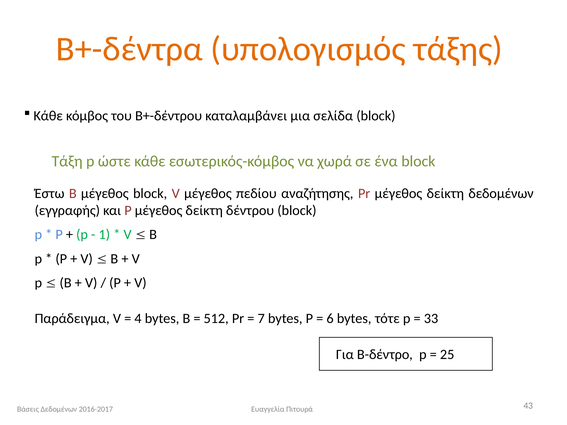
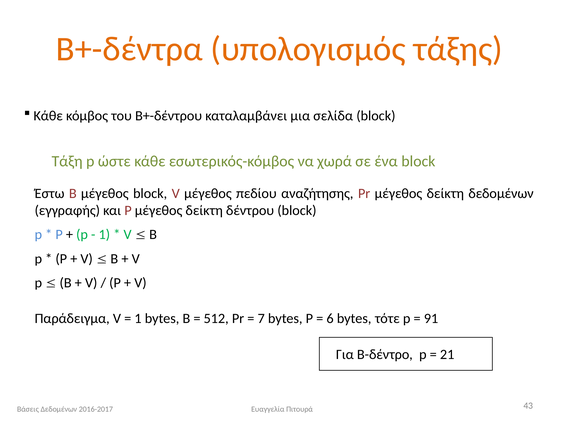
4: 4 -> 1 (138, 319)
33: 33 -> 91 (431, 319)
25: 25 -> 21 (447, 355)
